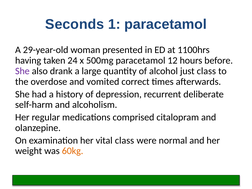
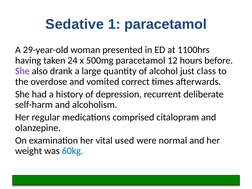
Seconds: Seconds -> Sedative (75, 24)
vital class: class -> used (124, 140)
60kg colour: orange -> blue (73, 151)
